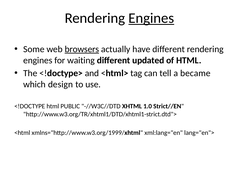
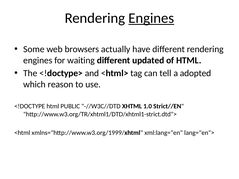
browsers underline: present -> none (82, 49)
became: became -> adopted (196, 73)
design: design -> reason (61, 84)
